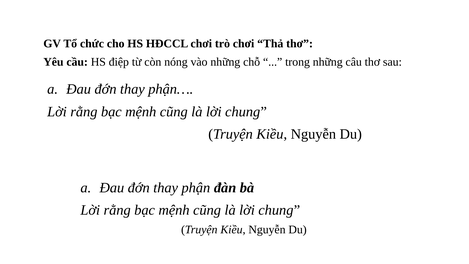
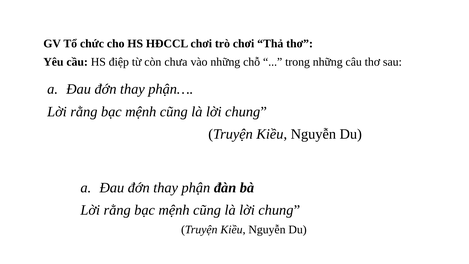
nóng: nóng -> chưa (176, 62)
